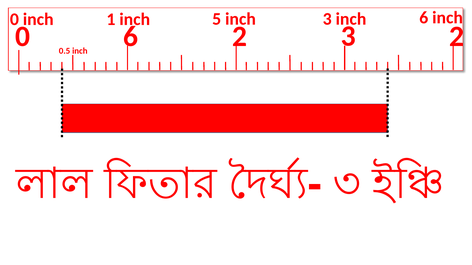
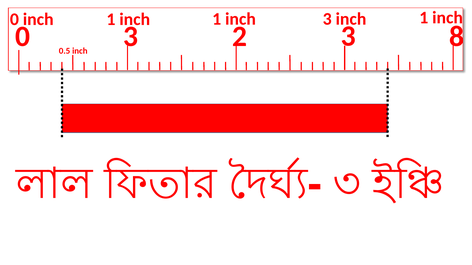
5: 5 -> 1 (217, 19)
6: 6 -> 1 (424, 18)
0 6: 6 -> 3 (131, 36)
3 2: 2 -> 8 (457, 36)
